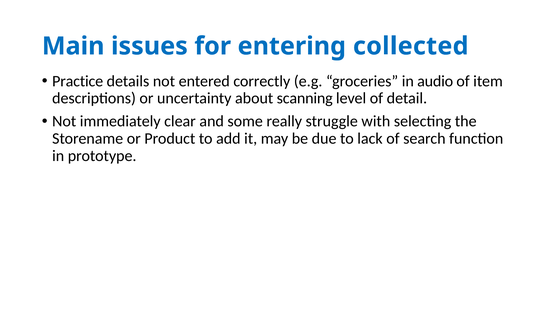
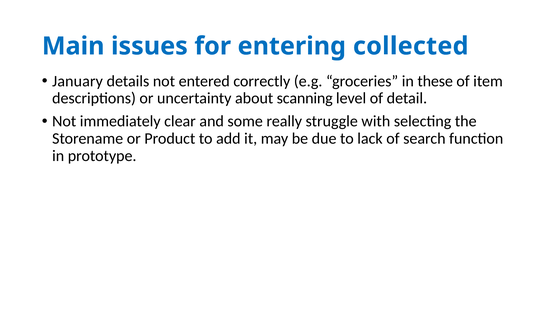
Practice: Practice -> January (78, 81)
audio: audio -> these (435, 81)
